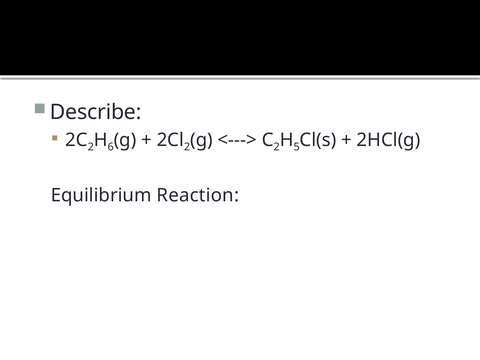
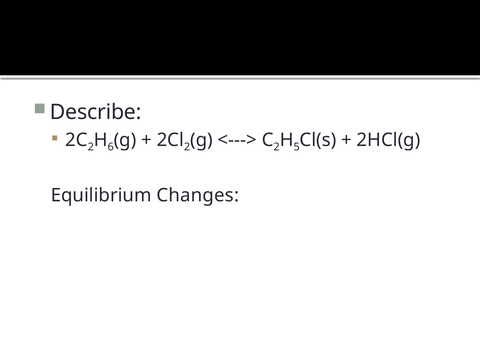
Reaction: Reaction -> Changes (198, 195)
